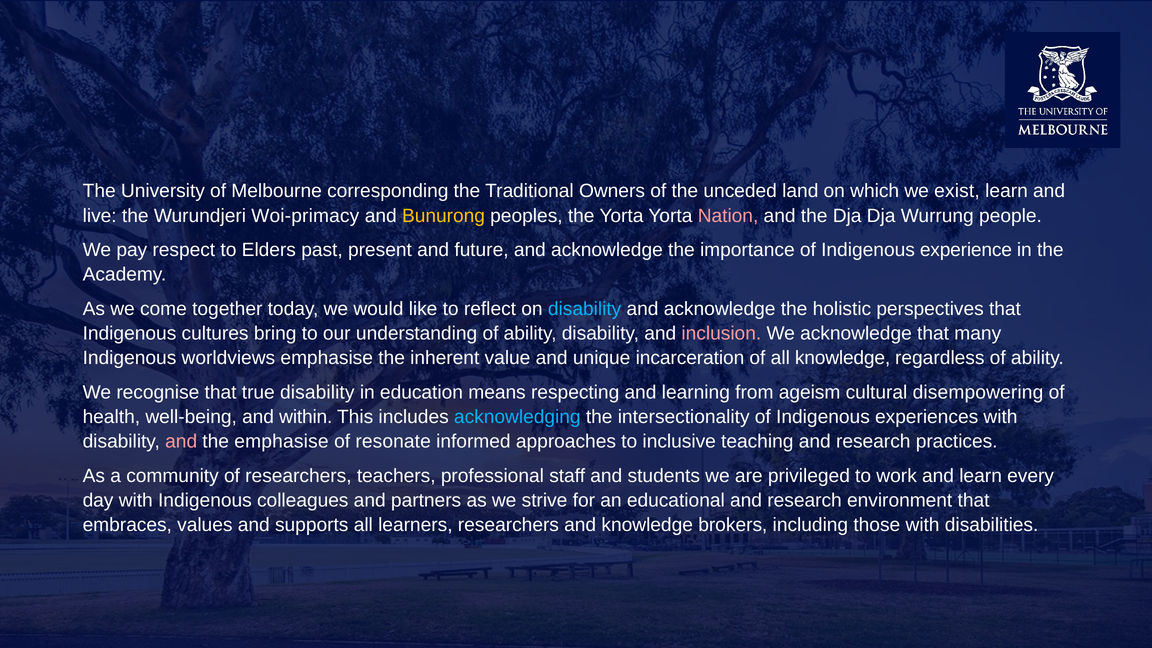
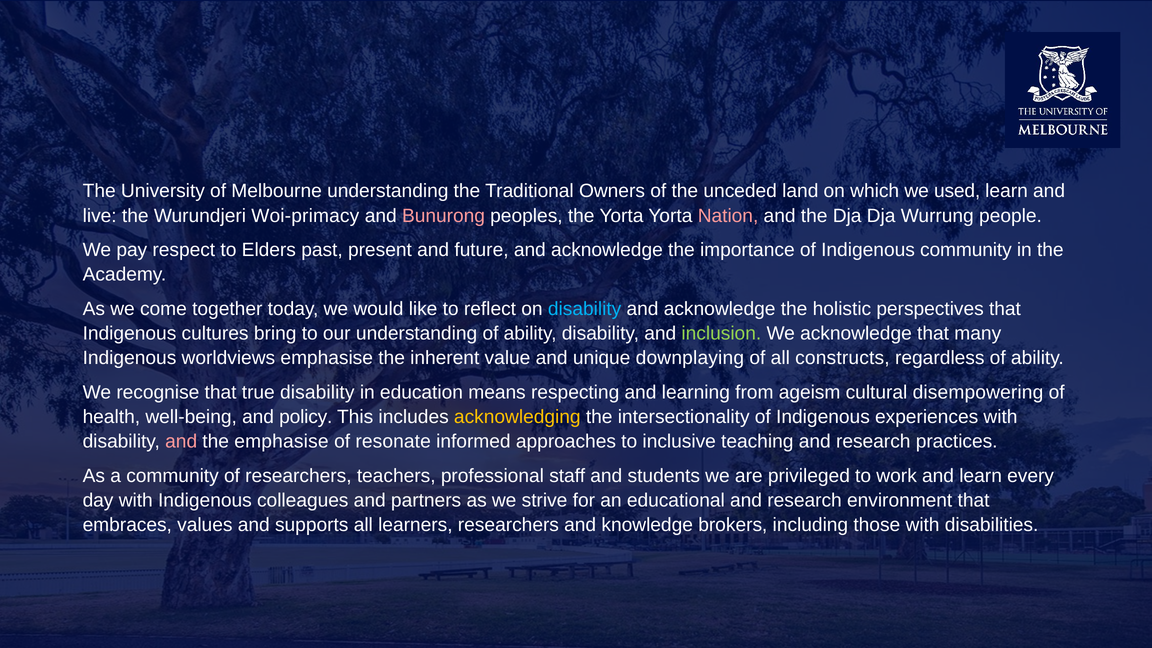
Melbourne corresponding: corresponding -> understanding (388, 191)
exist: exist -> used (957, 191)
Bunurong colour: yellow -> pink (443, 216)
Indigenous experience: experience -> community (966, 250)
inclusion colour: pink -> light green (721, 333)
incarceration: incarceration -> downplaying (690, 358)
all knowledge: knowledge -> constructs (842, 358)
within: within -> policy (306, 417)
acknowledging colour: light blue -> yellow (517, 417)
